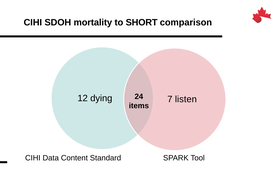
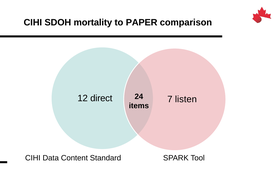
SHORT: SHORT -> PAPER (142, 22)
dying: dying -> direct (101, 98)
